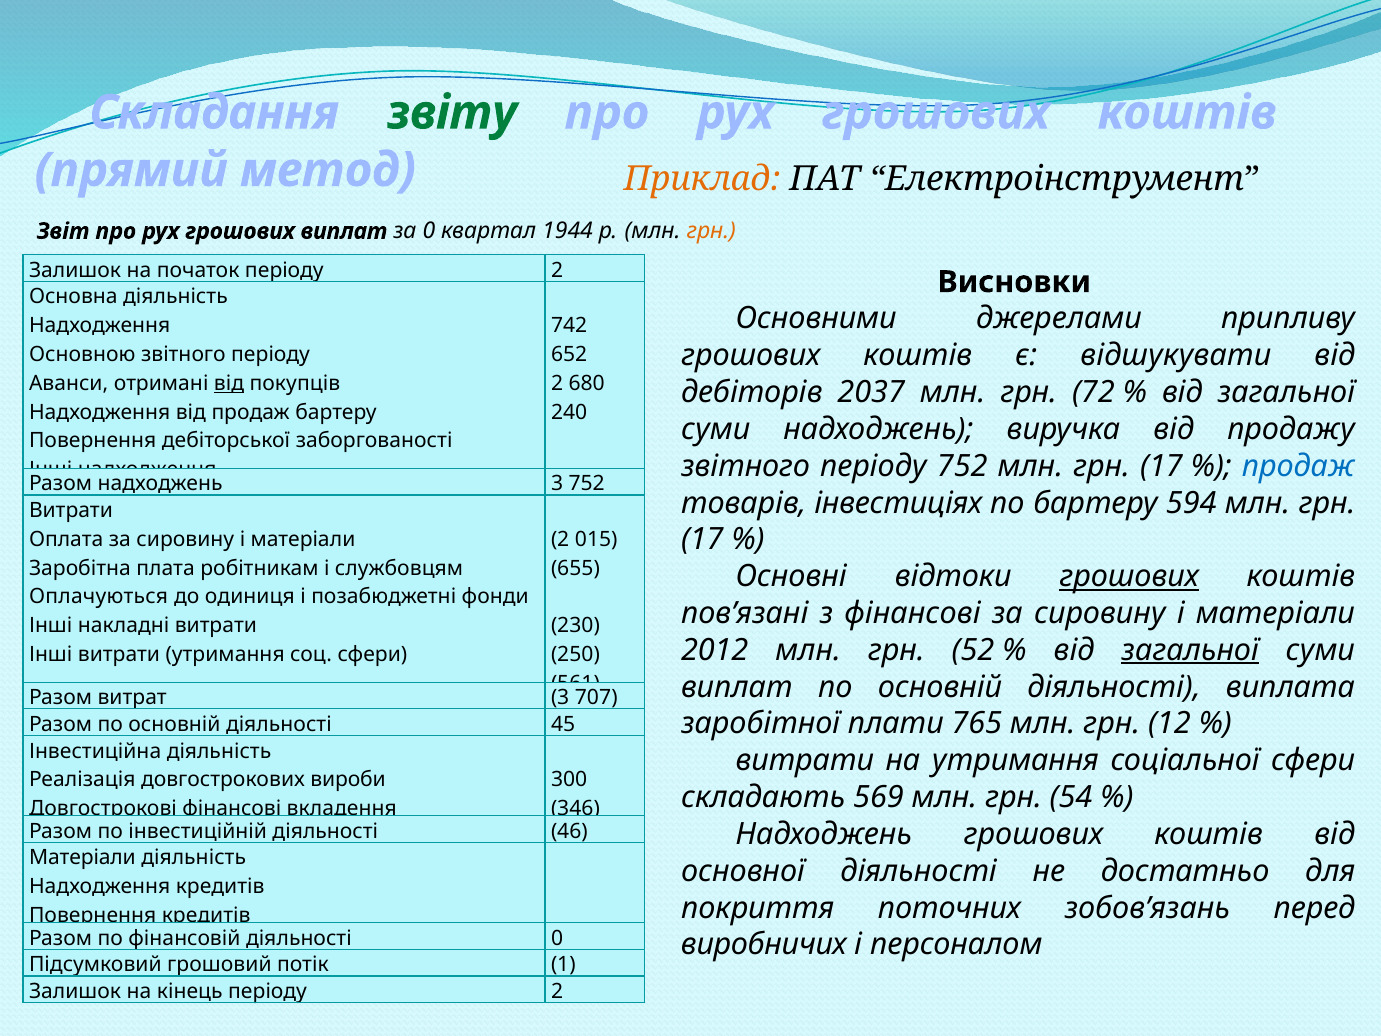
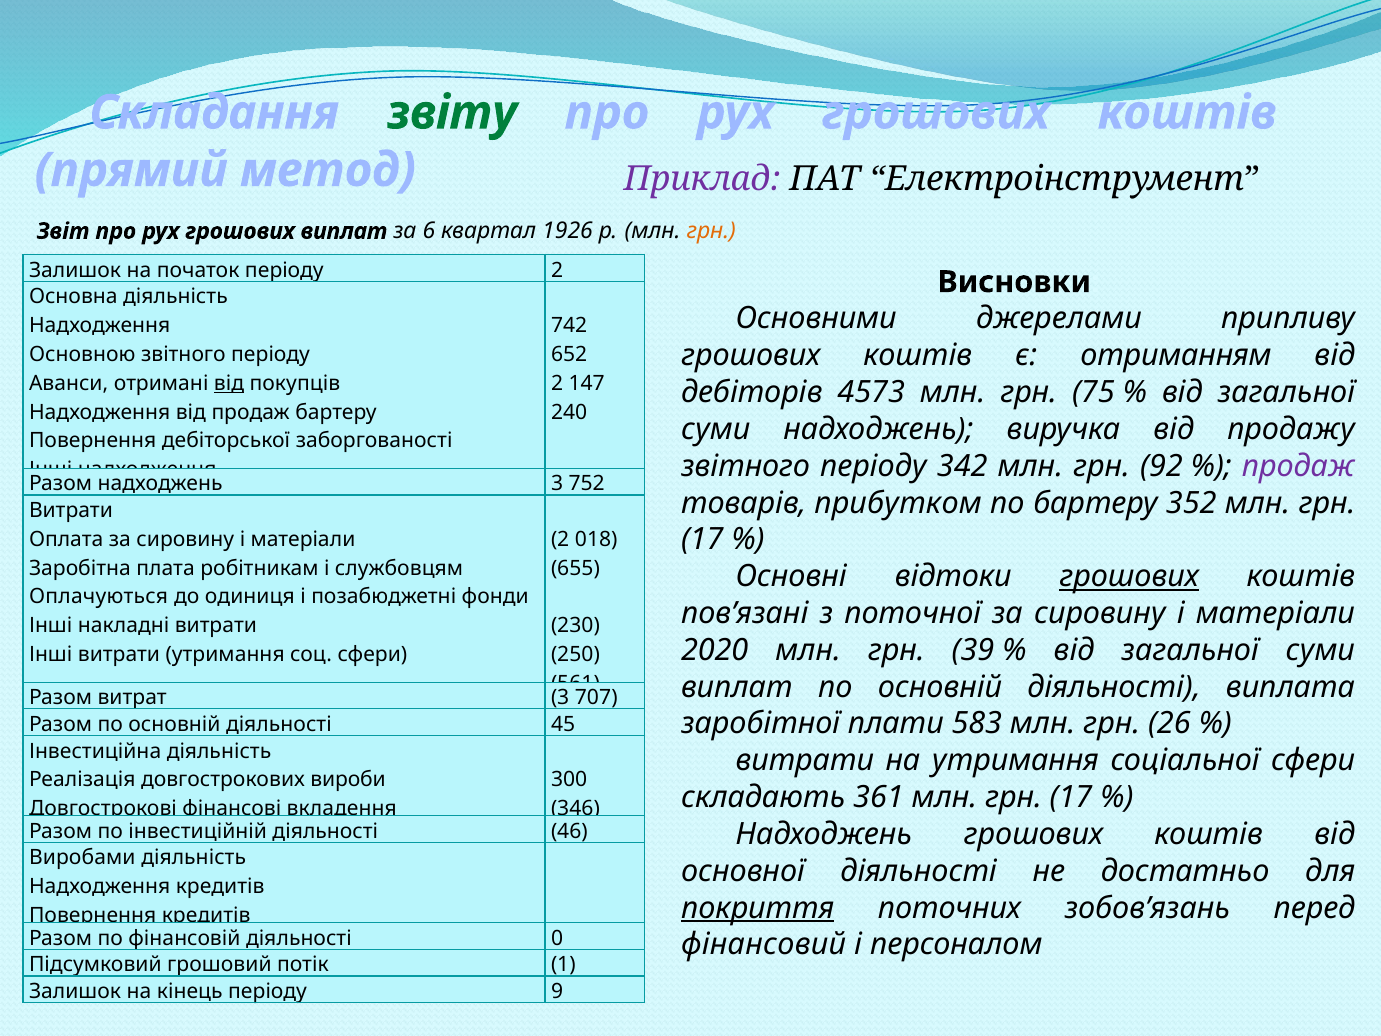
Приклад colour: orange -> purple (702, 179)
за 0: 0 -> 6 (429, 231)
1944: 1944 -> 1926 (568, 231)
відшукувати: відшукувати -> отриманням (1176, 356)
680: 680 -> 147 (587, 383)
2037: 2037 -> 4573 (871, 392)
72: 72 -> 75 (1093, 392)
періоду 752: 752 -> 342 (962, 466)
17: 17 -> 92 (1161, 466)
продаж colour: blue -> purple (1298, 466)
інвестиціях: інвестиціях -> прибутком (898, 503)
594: 594 -> 352 (1191, 503)
015: 015 -> 018 (596, 539)
з фінансові: фінансові -> поточної (913, 613)
2012: 2012 -> 2020 (715, 650)
52: 52 -> 39 (973, 650)
загальної underline: present -> none (1190, 650)
765: 765 -> 583 (977, 724)
12: 12 -> 26 (1169, 724)
569: 569 -> 361 (879, 797)
54: 54 -> 17 (1071, 797)
Матеріали: Матеріали -> Виробами (82, 858)
покриття underline: none -> present (758, 908)
виробничих: виробничих -> фінансовий (764, 945)
кінець періоду 2: 2 -> 9 (557, 991)
